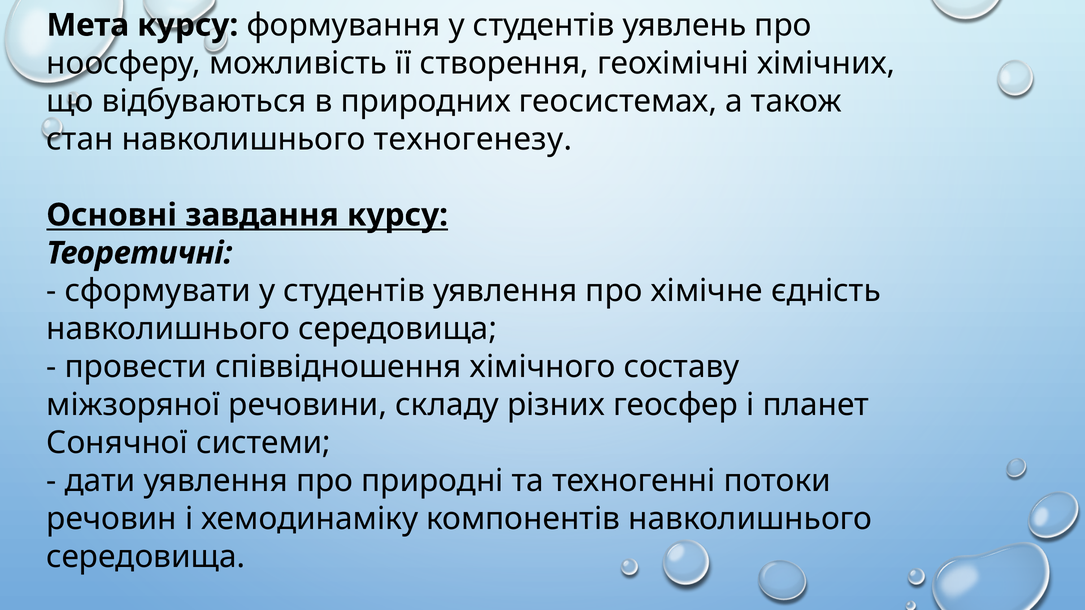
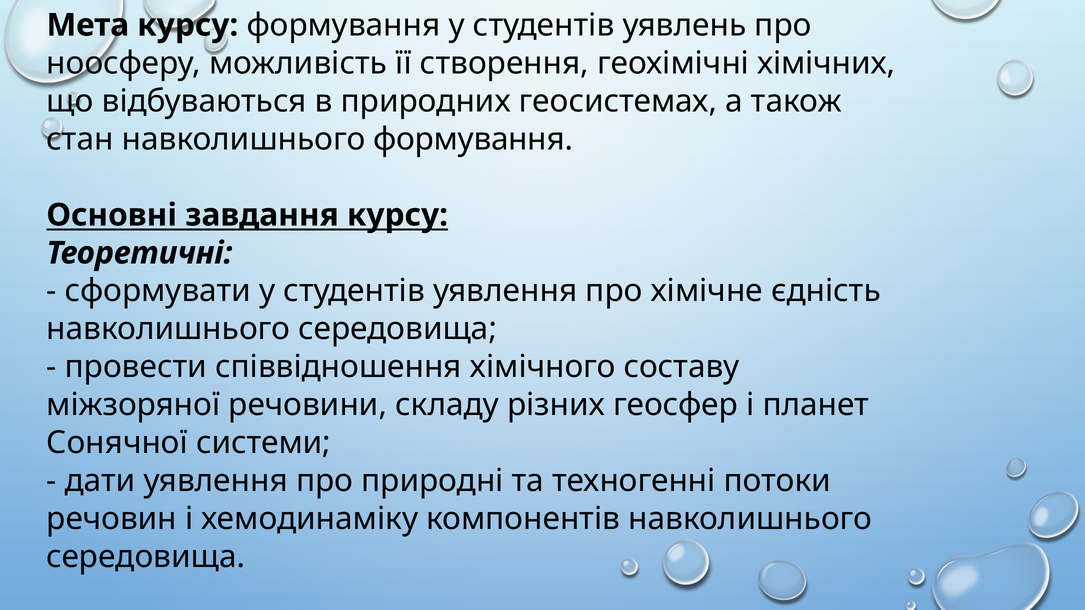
навколишнього техногенезу: техногенезу -> формування (473, 139)
